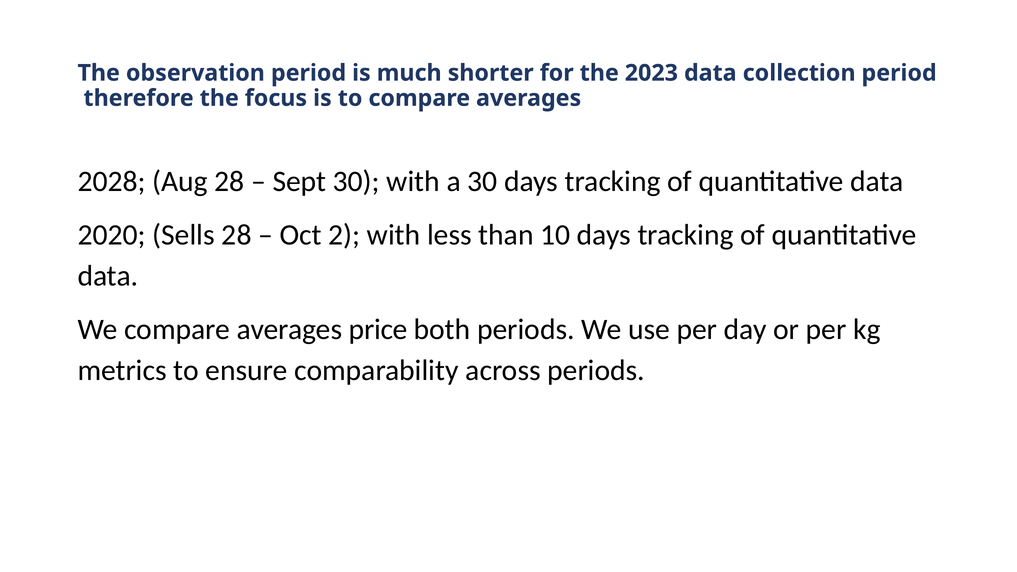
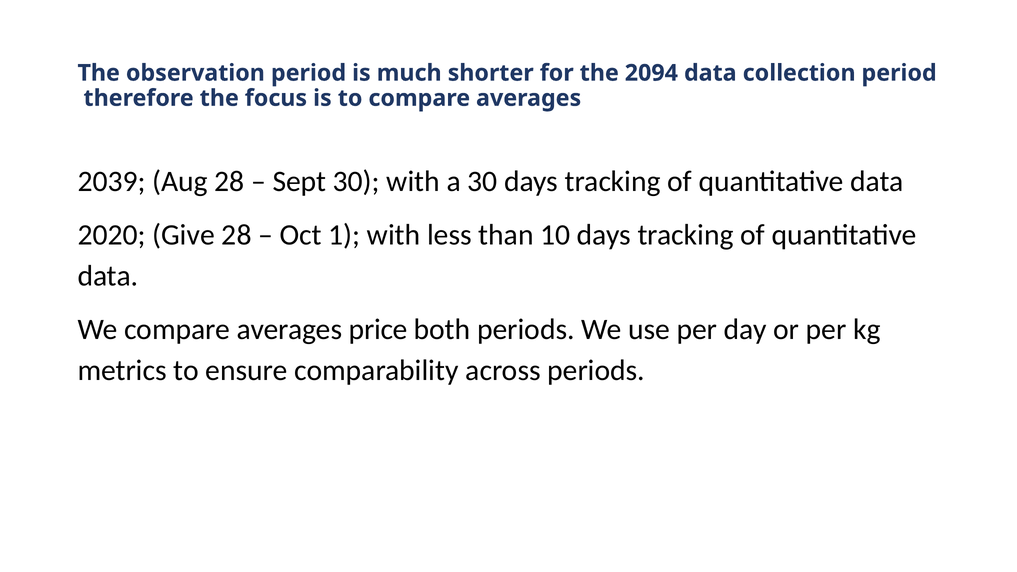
2023: 2023 -> 2094 (651, 73)
2028: 2028 -> 2039 (111, 181)
Sells: Sells -> Give (183, 235)
2: 2 -> 1 (344, 235)
